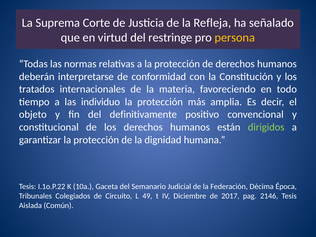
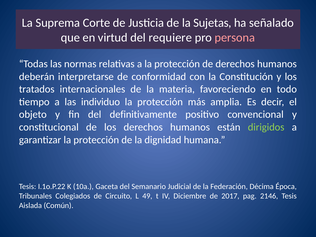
Refleja: Refleja -> Sujetas (212, 23)
restringe: restringe -> requiere (170, 37)
persona colour: yellow -> pink (235, 37)
